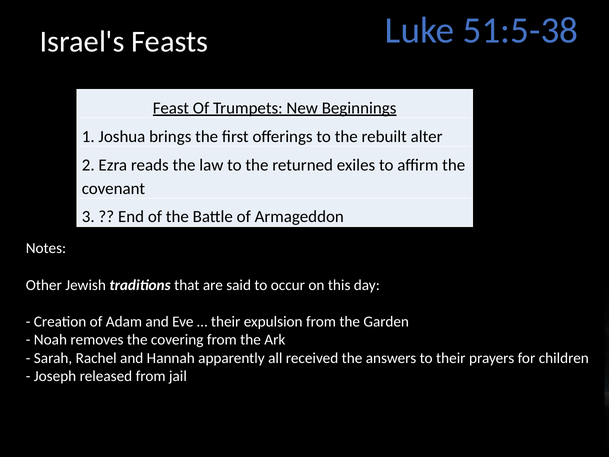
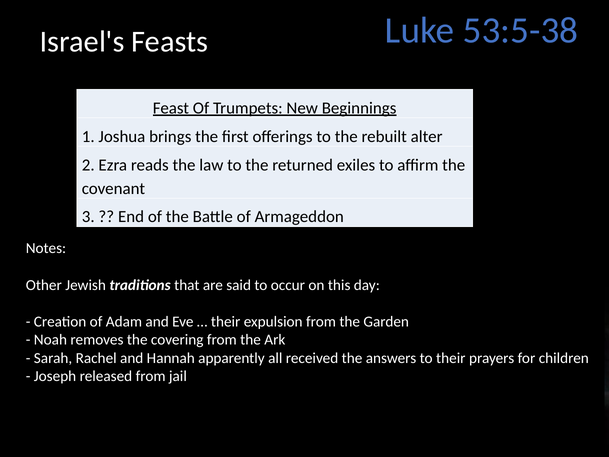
51:5-38: 51:5-38 -> 53:5-38 (520, 30)
